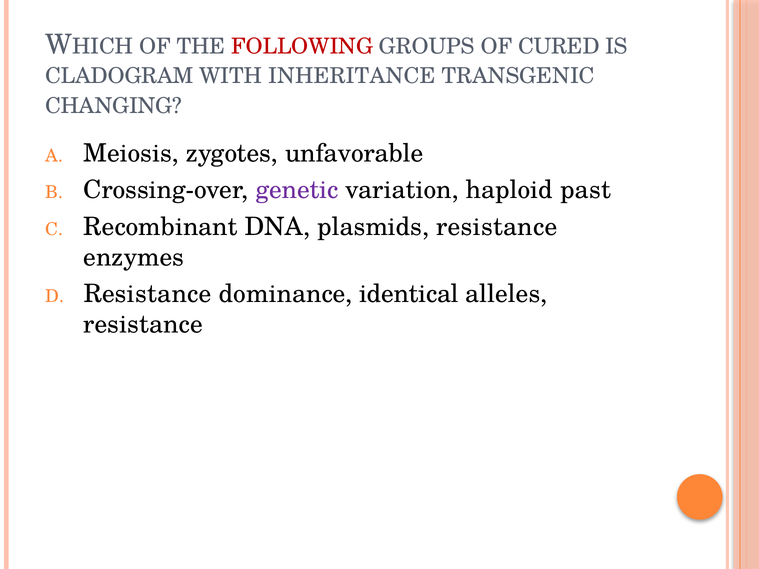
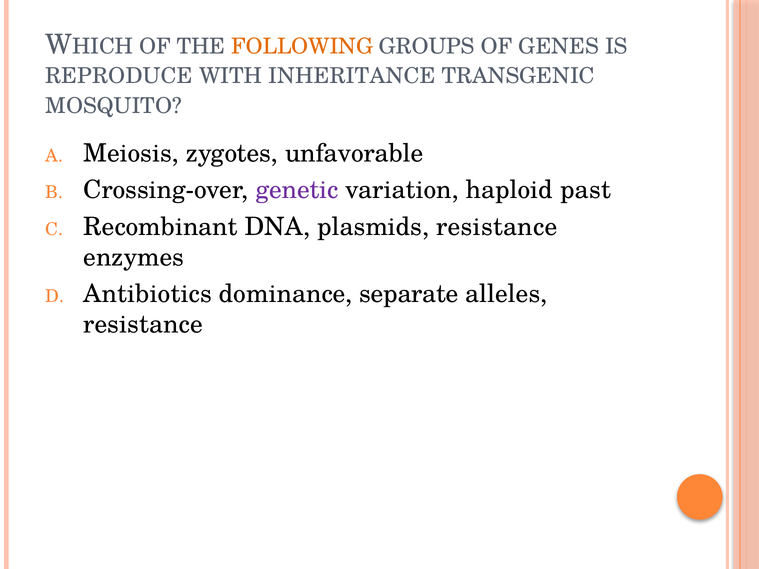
FOLLOWING colour: red -> orange (302, 47)
CURED: CURED -> GENES (559, 47)
CLADOGRAM: CLADOGRAM -> REPRODUCE (119, 76)
CHANGING: CHANGING -> MOSQUITO (114, 106)
Resistance: Resistance -> Antibiotics (148, 294)
identical: identical -> separate (409, 294)
